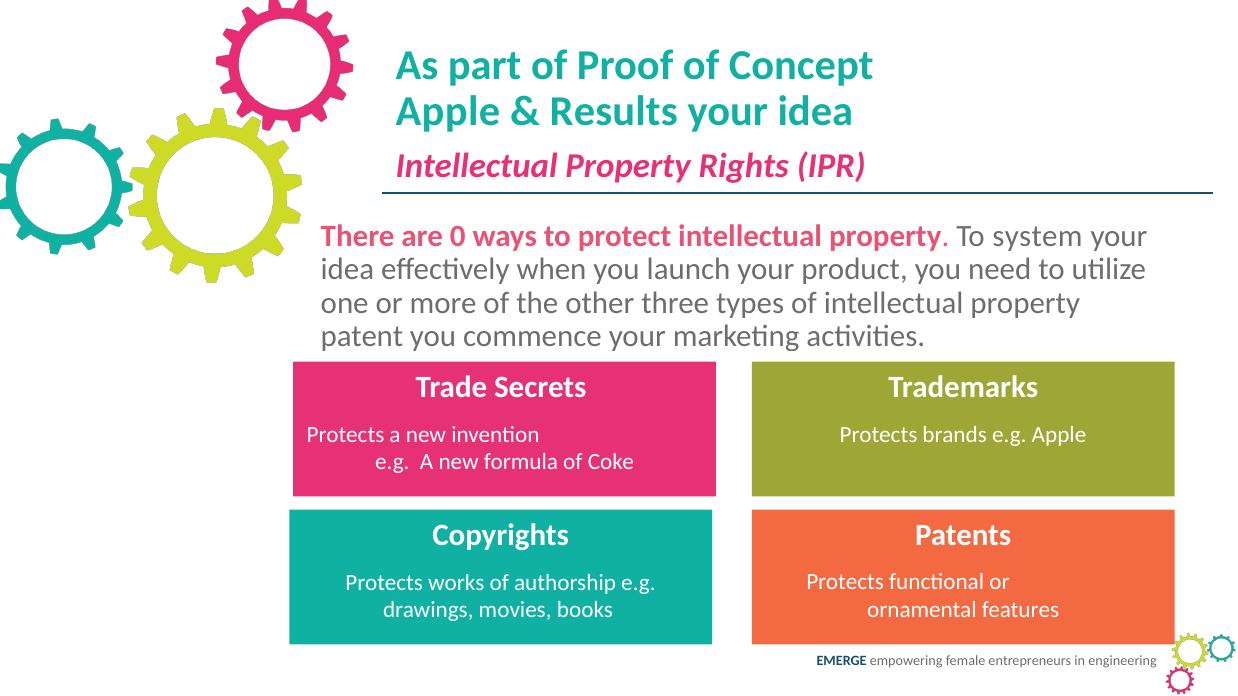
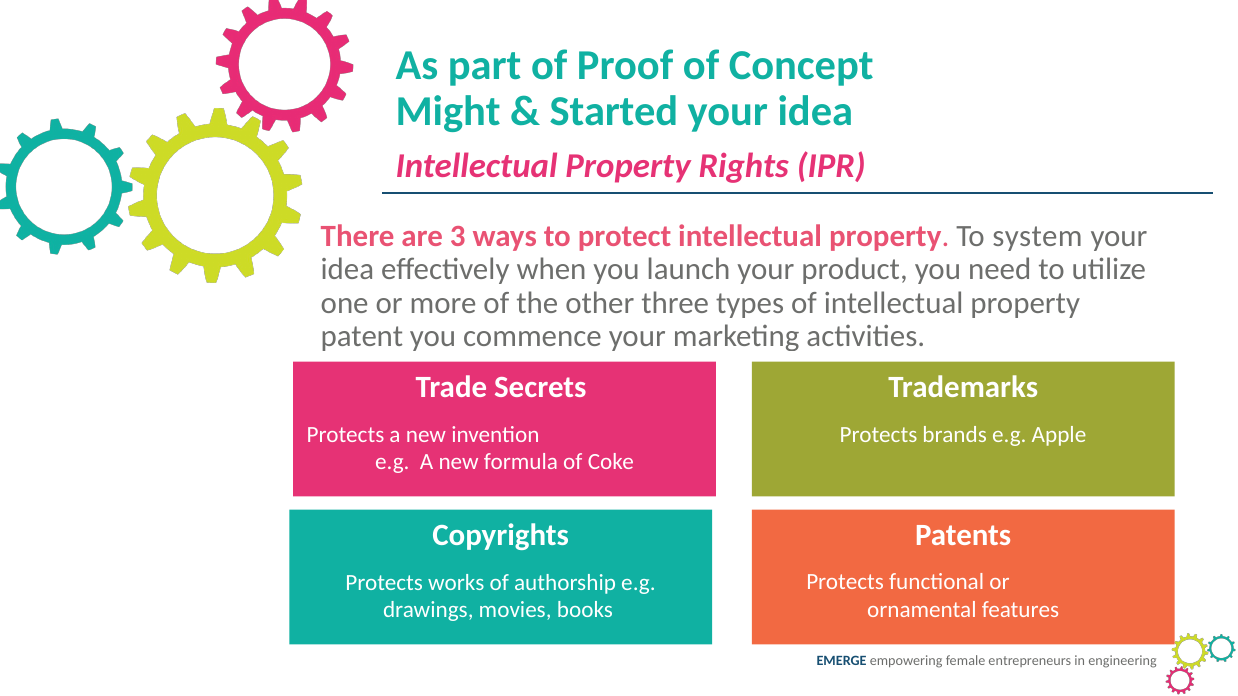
Apple: Apple -> Might (448, 111)
Results: Results -> Started (614, 111)
0: 0 -> 3 (458, 236)
